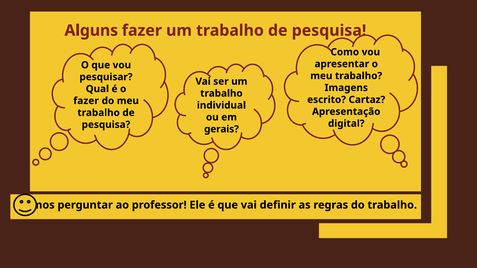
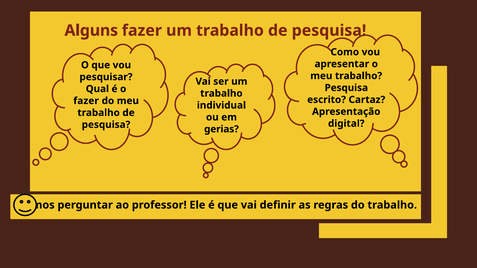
Imagens: Imagens -> Pesquisa (346, 88)
gerais: gerais -> gerias (221, 129)
